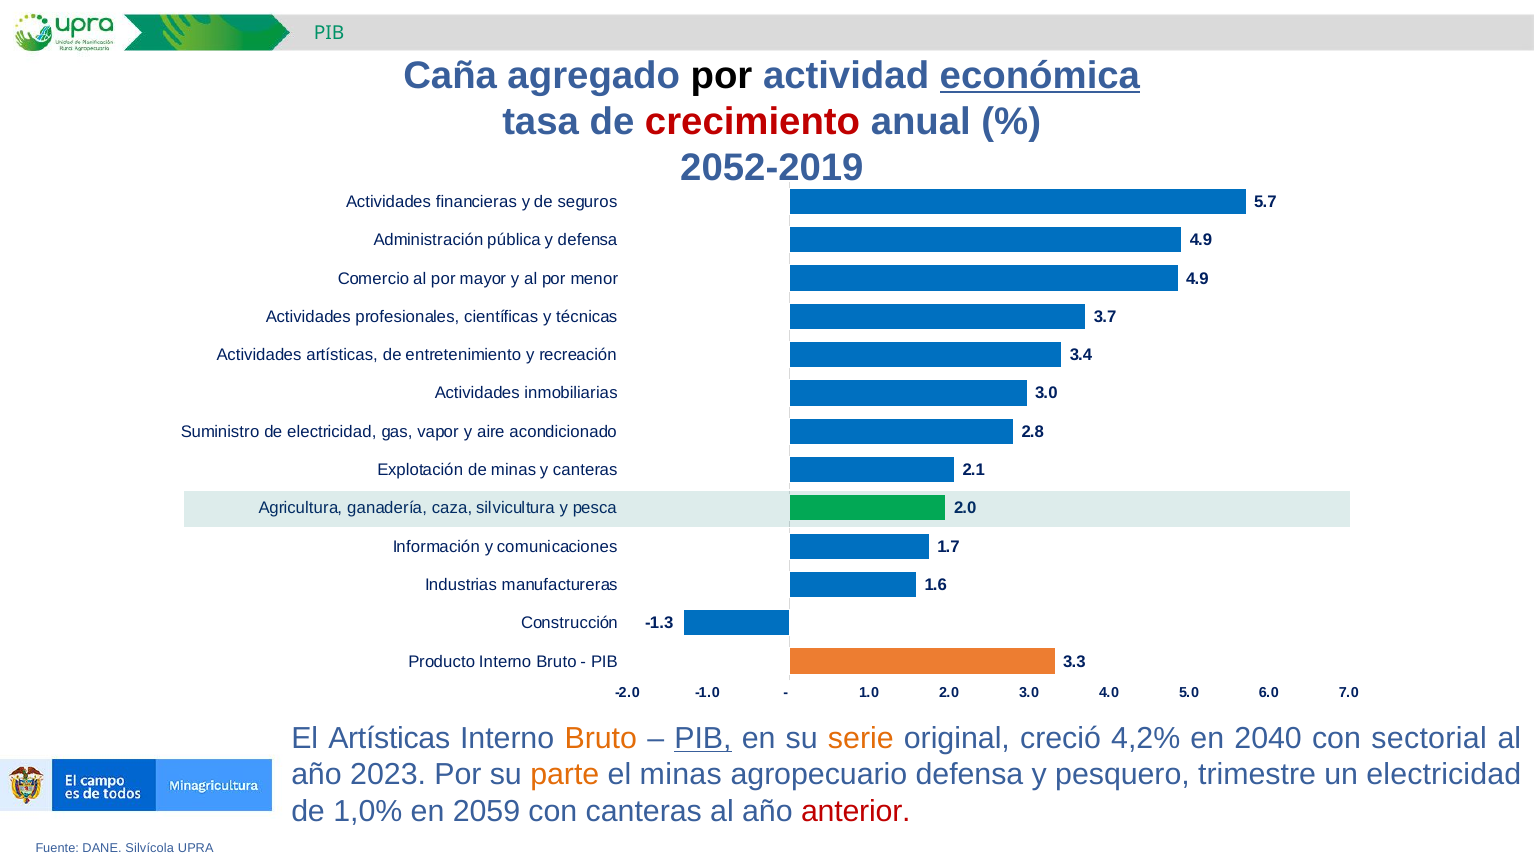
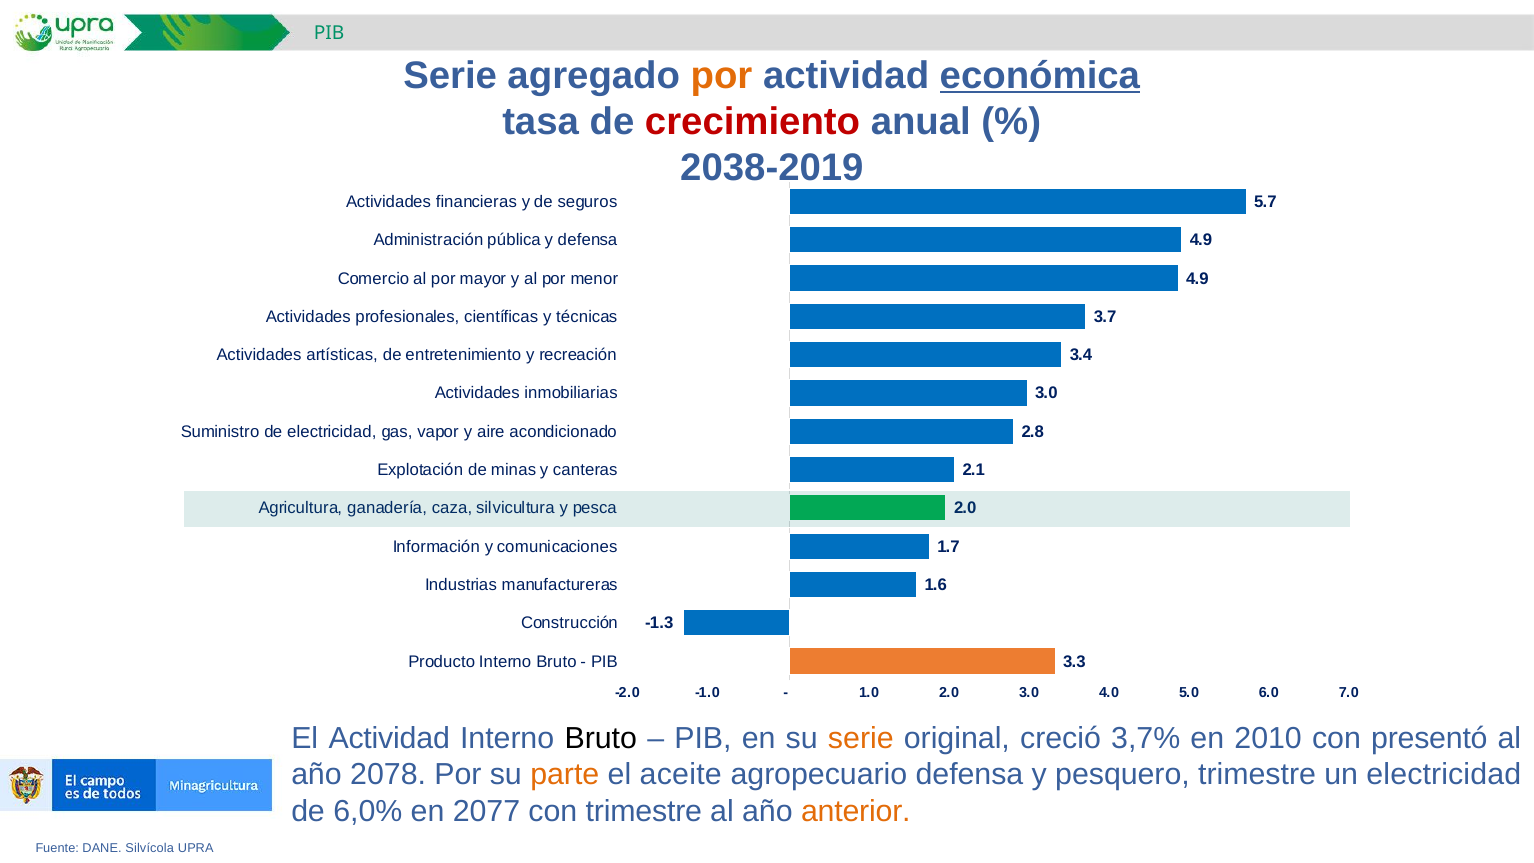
Caña: Caña -> Serie (450, 75)
por colour: black -> orange (722, 75)
2052-2019: 2052-2019 -> 2038-2019 (772, 168)
El Artísticas: Artísticas -> Actividad (389, 738)
Bruto colour: orange -> black (601, 738)
PIB underline: present -> none (703, 738)
4,2%: 4,2% -> 3,7% (1146, 738)
2040: 2040 -> 2010 (1268, 738)
sectorial: sectorial -> presentó (1429, 738)
2023: 2023 -> 2078 (388, 775)
el minas: minas -> aceite (681, 775)
1,0%: 1,0% -> 6,0% (368, 811)
2059: 2059 -> 2077 (486, 811)
con canteras: canteras -> trimestre (644, 811)
anterior colour: red -> orange (856, 811)
